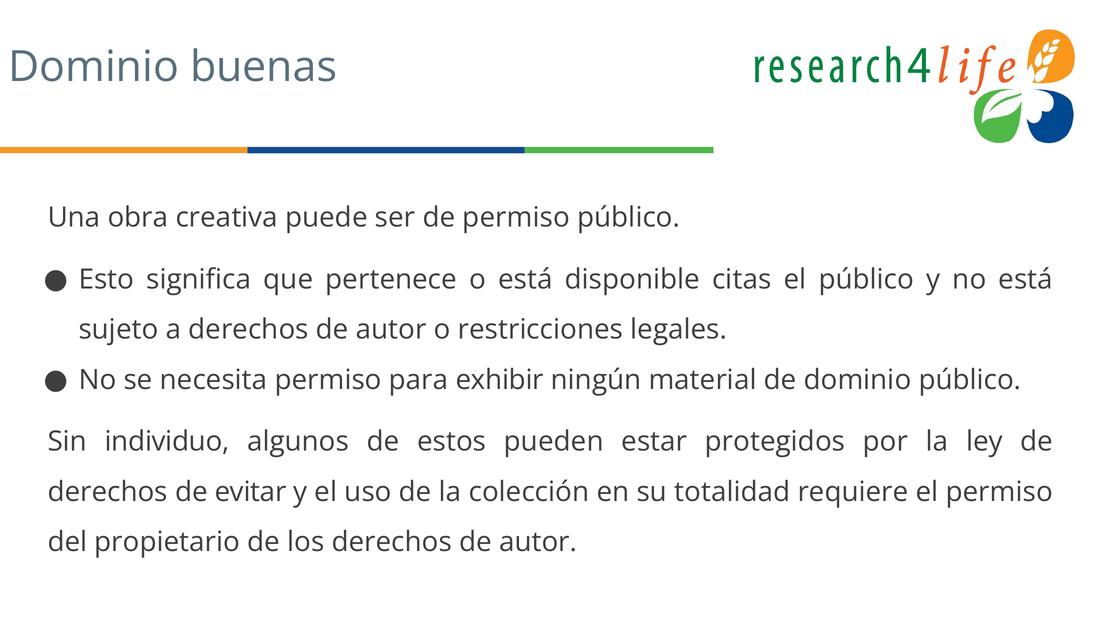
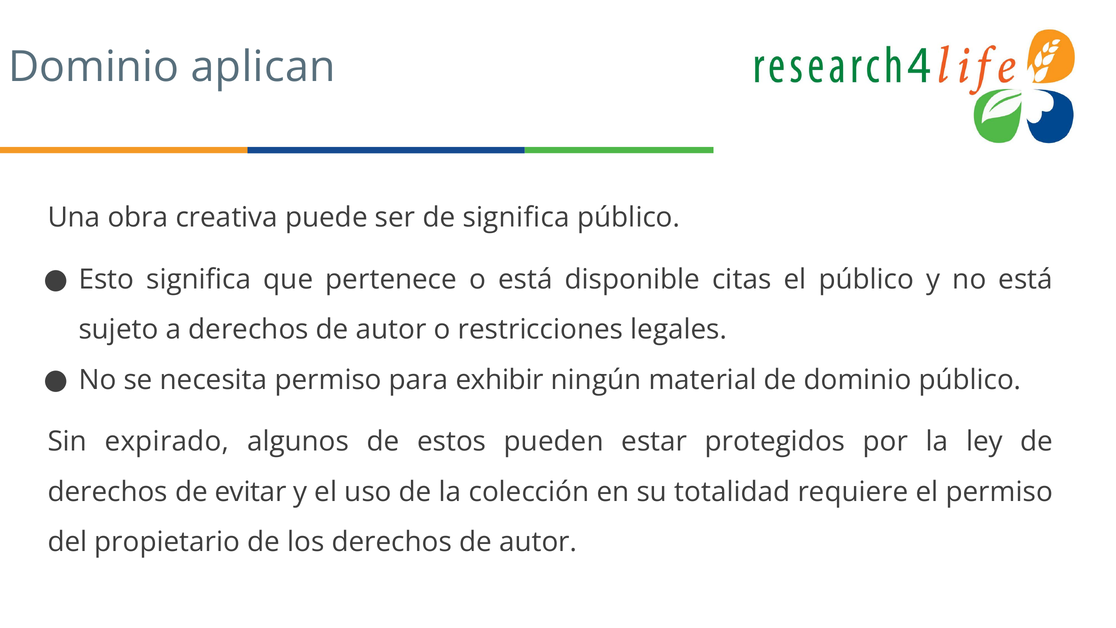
buenas: buenas -> aplican (263, 67)
de permiso: permiso -> significa (516, 217)
individuo: individuo -> expirado (167, 442)
